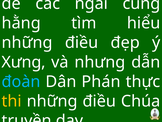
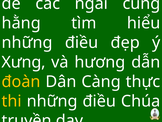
nhưng: nhưng -> hương (100, 62)
đoàn colour: light blue -> yellow (21, 81)
Phán: Phán -> Càng (101, 81)
